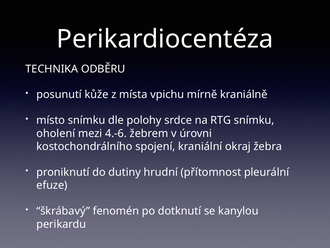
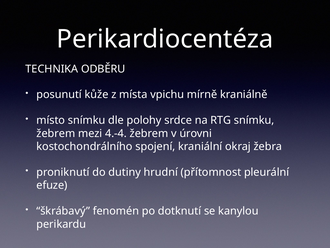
oholení: oholení -> žebrem (56, 133)
4.-6: 4.-6 -> 4.-4 (116, 133)
